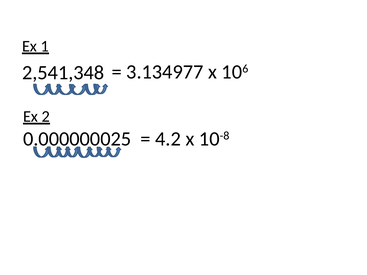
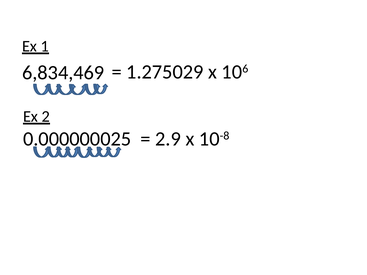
2,541,348: 2,541,348 -> 6,834,469 (63, 73)
3.134977: 3.134977 -> 1.275029 (165, 72)
4.2: 4.2 -> 2.9 (168, 139)
